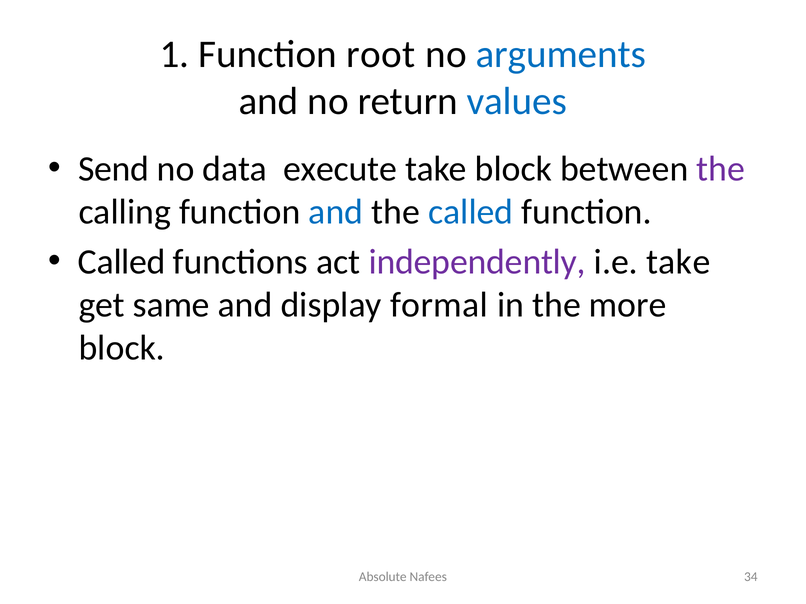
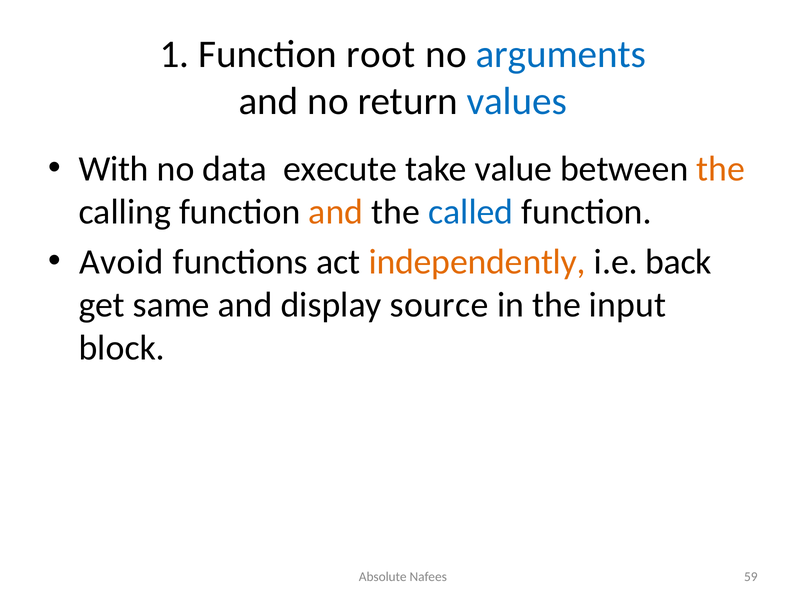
Send: Send -> With (114, 169)
take block: block -> value (514, 169)
the colour: purple -> orange (721, 169)
and colour: blue -> orange (336, 212)
Called: Called -> Avoid (121, 262)
independently colour: purple -> orange (477, 262)
i.e take: take -> back (679, 262)
formal: formal -> source (439, 305)
more: more -> input (628, 305)
34: 34 -> 59 (751, 577)
